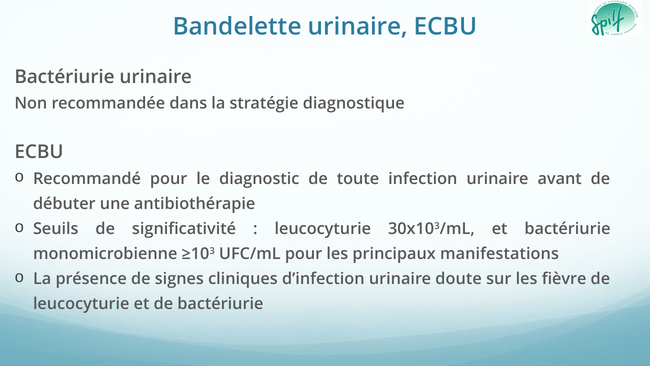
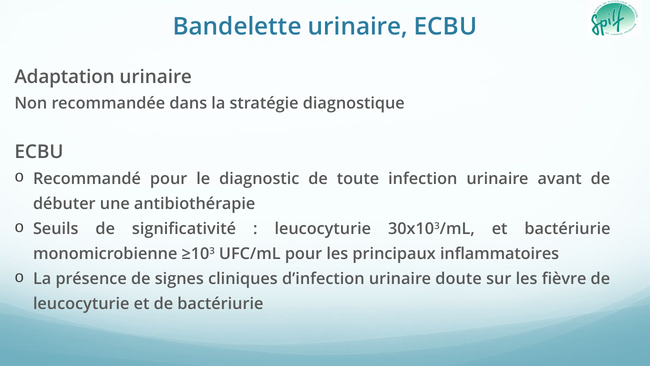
Bactériurie: Bactériurie -> Adaptation (65, 77)
manifestations: manifestations -> inflammatoires (500, 254)
